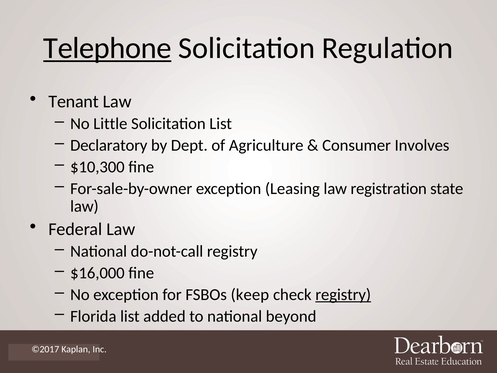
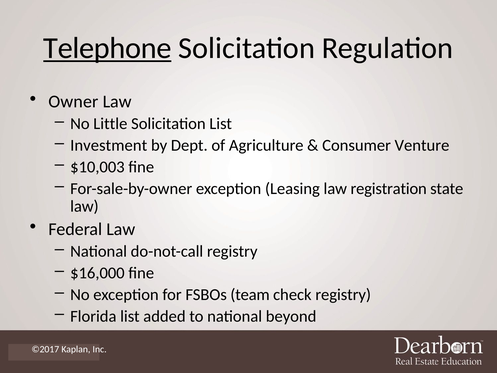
Tenant: Tenant -> Owner (73, 101)
Declaratory: Declaratory -> Investment (109, 145)
Involves: Involves -> Venture (422, 145)
$10,300: $10,300 -> $10,003 (97, 167)
keep: keep -> team (250, 294)
registry underline: present -> none (343, 294)
